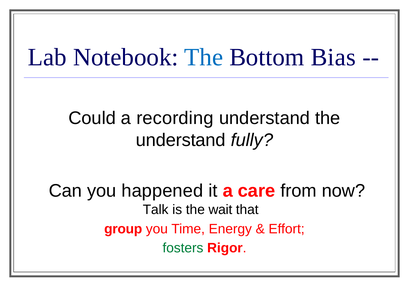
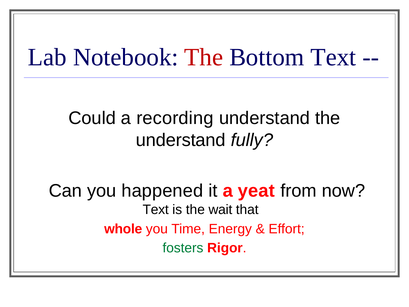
The colour: blue -> red (204, 57)
Bottom Bias: Bias -> Text (333, 57)
care: care -> yeat (256, 191)
Talk: Talk -> Text (156, 210)
group: group -> whole (123, 229)
